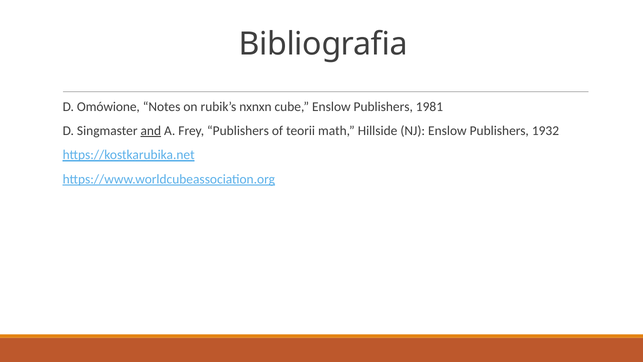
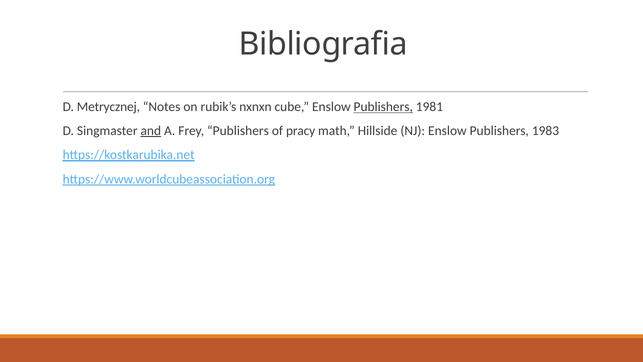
Omówione: Omówione -> Metrycznej (108, 107)
Publishers underline: none -> present (383, 107)
teorii: teorii -> pracy (301, 131)
1932: 1932 -> 1983 (545, 131)
